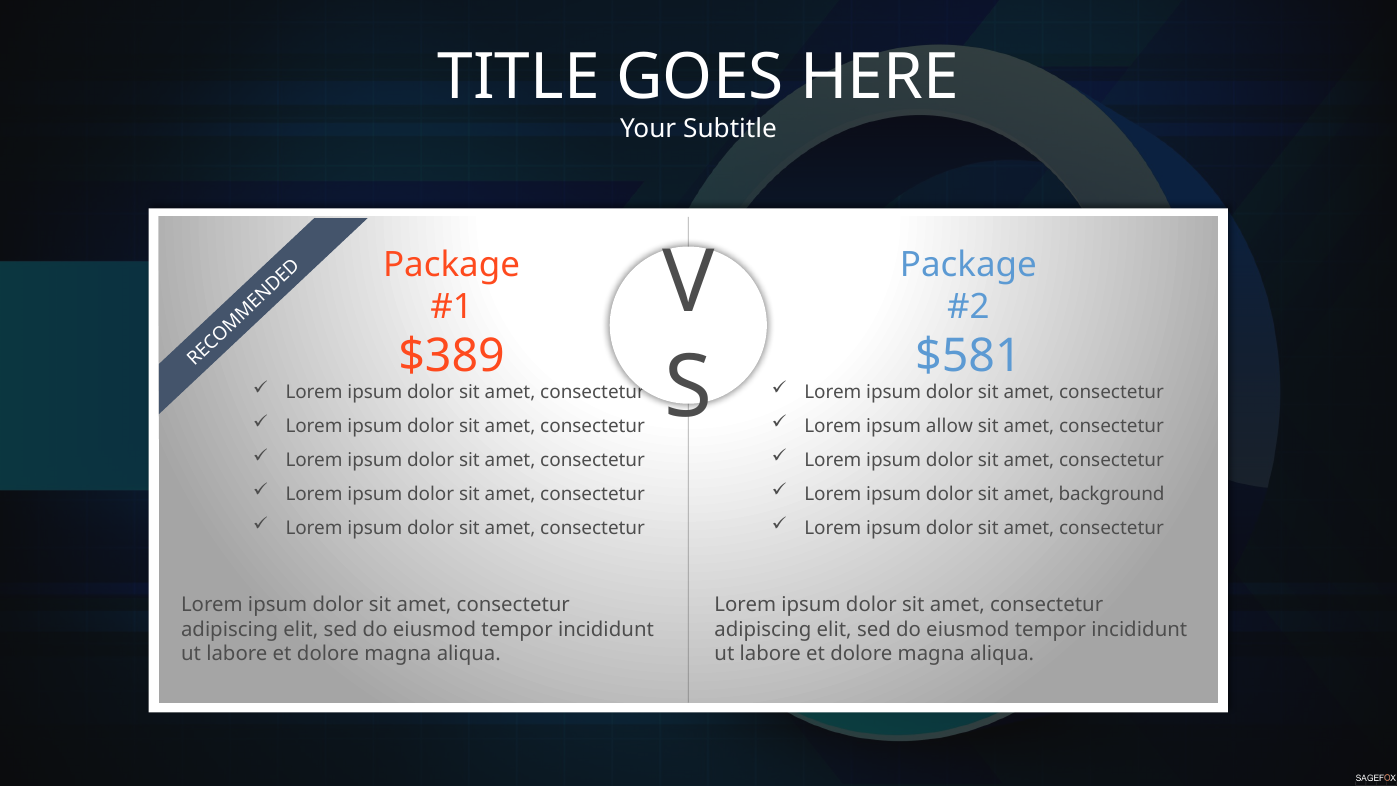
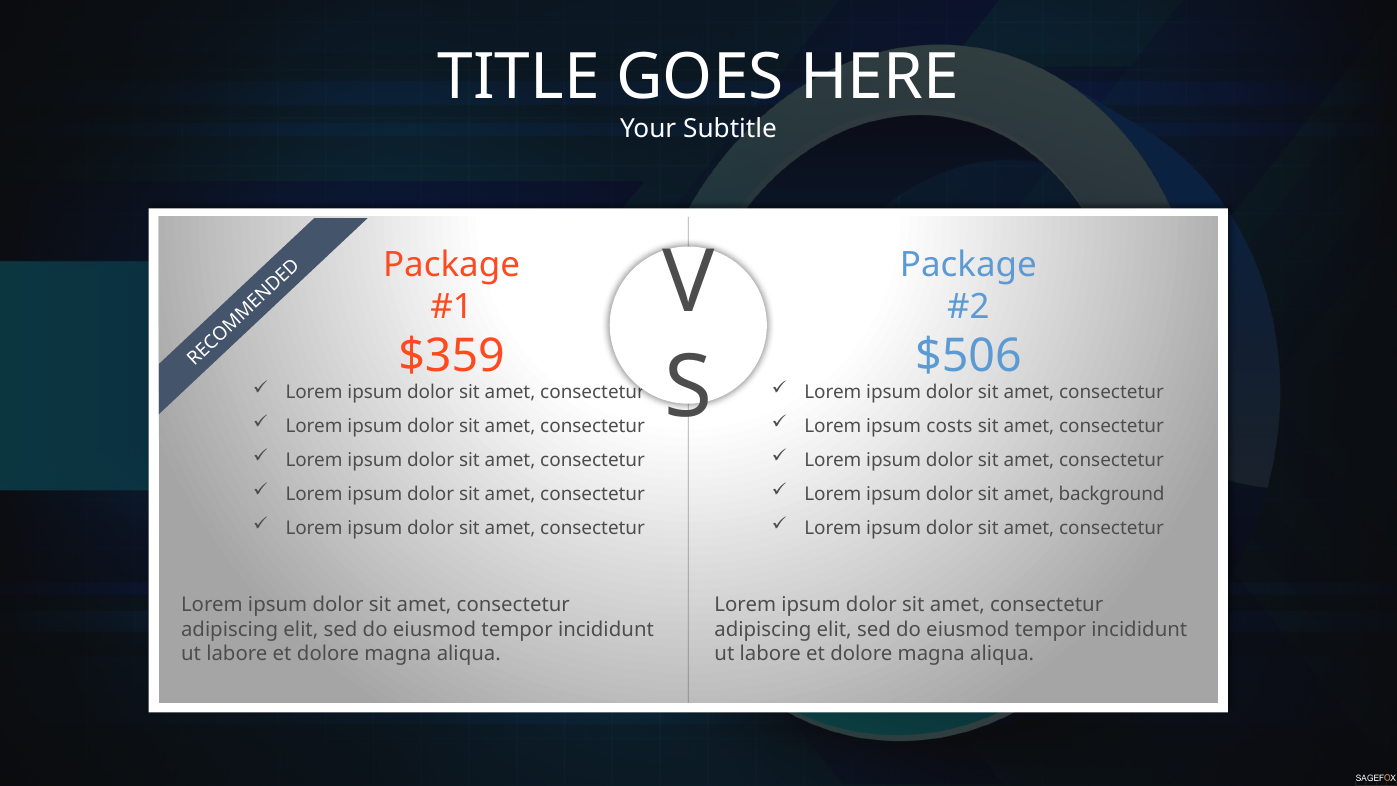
$389: $389 -> $359 (452, 356)
$581: $581 -> $506 (968, 356)
allow: allow -> costs (949, 426)
